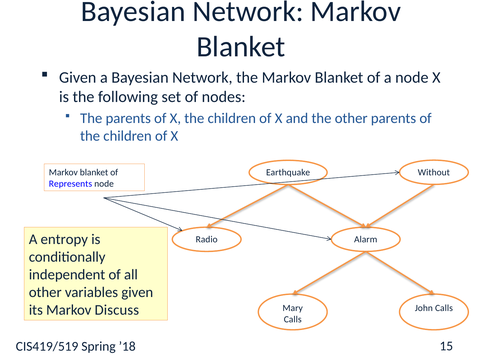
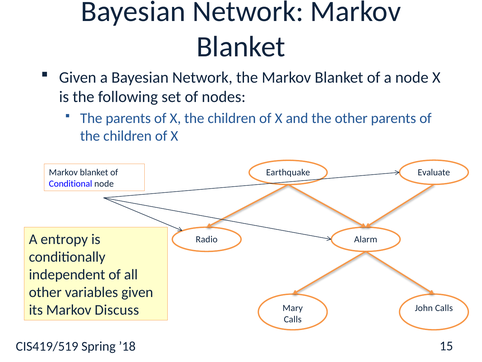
Without: Without -> Evaluate (434, 172)
Represents: Represents -> Conditional (71, 183)
